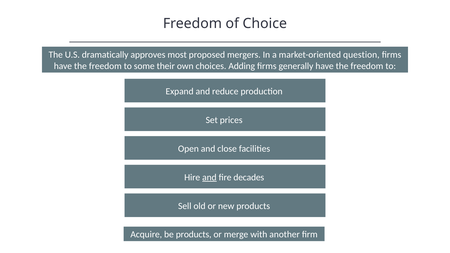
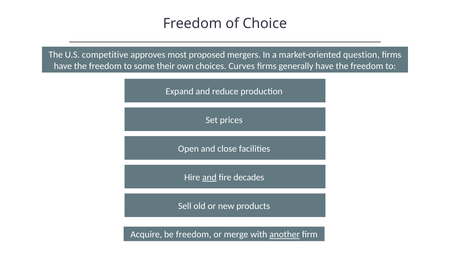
dramatically: dramatically -> competitive (105, 55)
Adding: Adding -> Curves (242, 66)
be products: products -> freedom (194, 235)
another underline: none -> present (285, 235)
